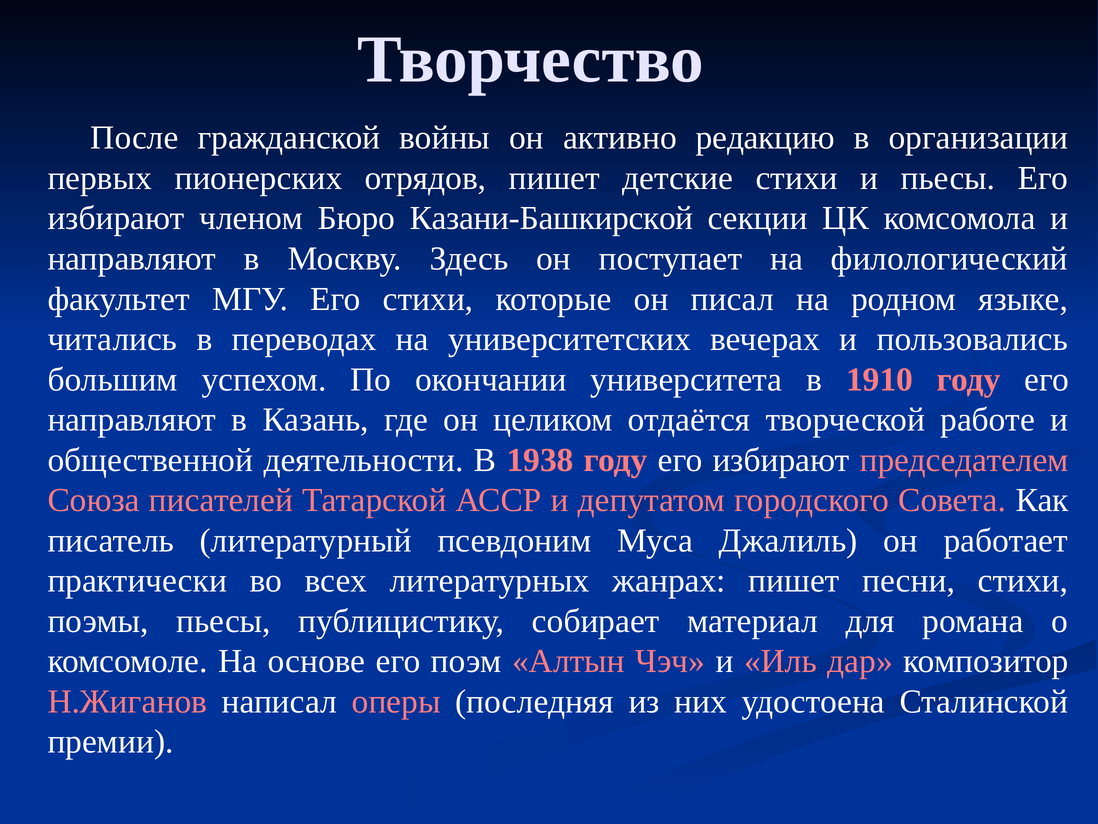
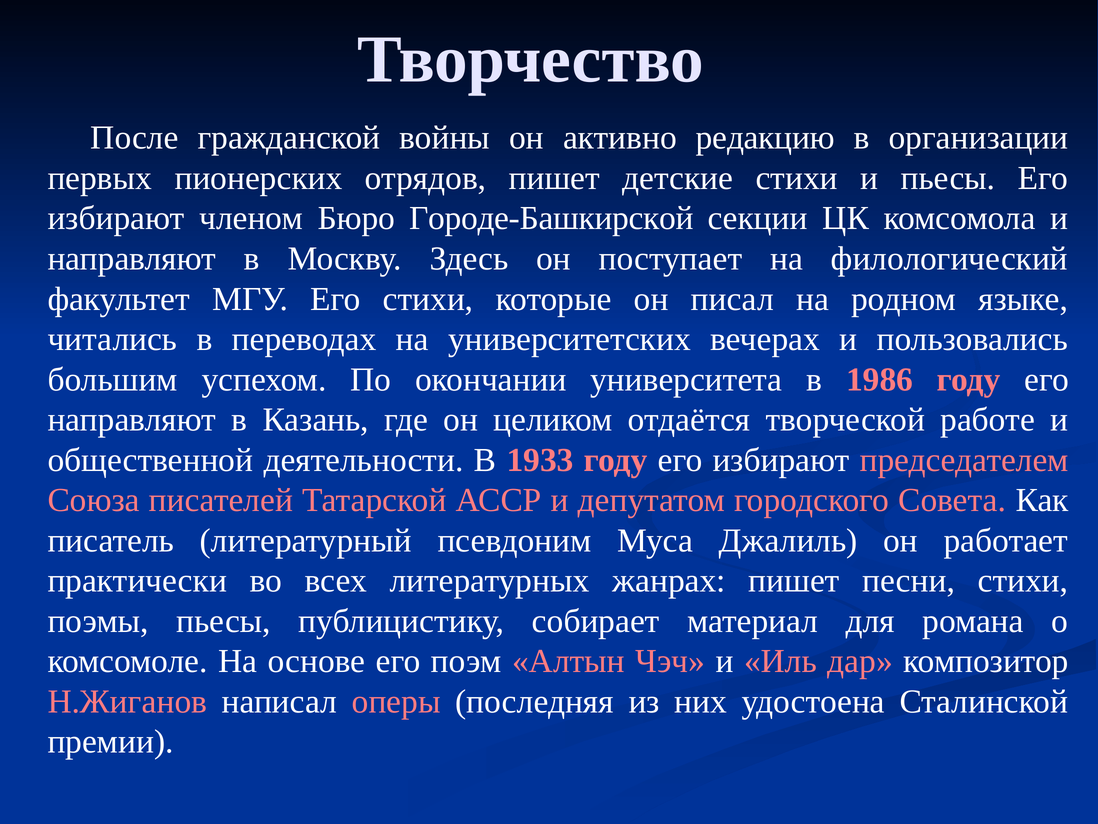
Казани-Башкирской: Казани-Башкирской -> Городе-Башкирской (551, 218)
1910: 1910 -> 1986 (880, 379)
1938: 1938 -> 1933 (540, 460)
